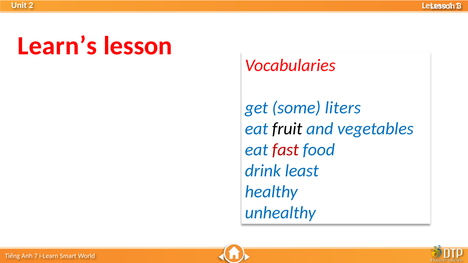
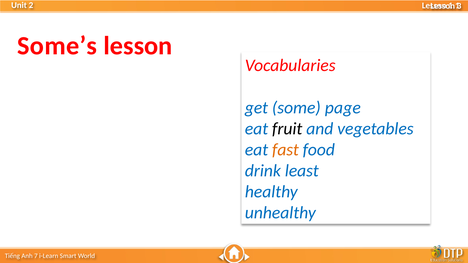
Learn’s: Learn’s -> Some’s (57, 46)
liters: liters -> page (343, 108)
fast colour: red -> orange (285, 150)
